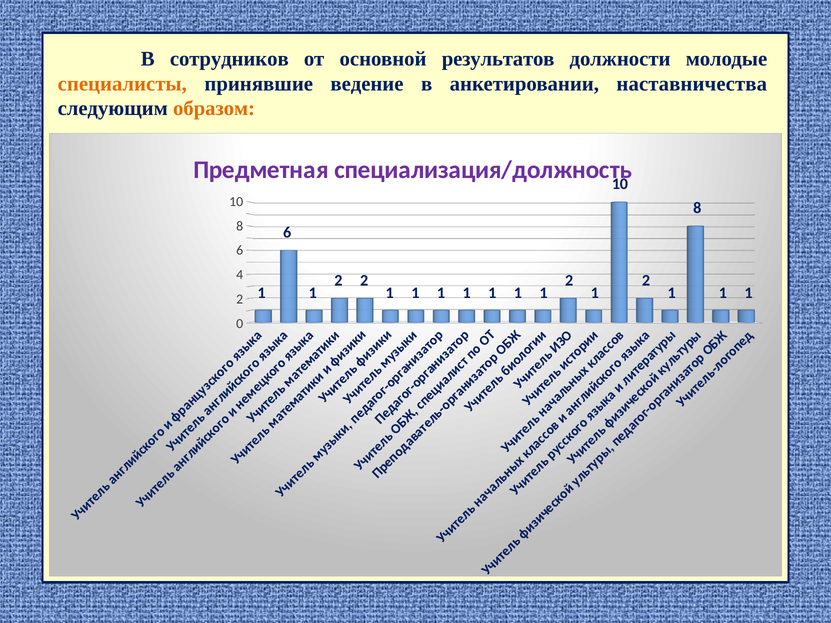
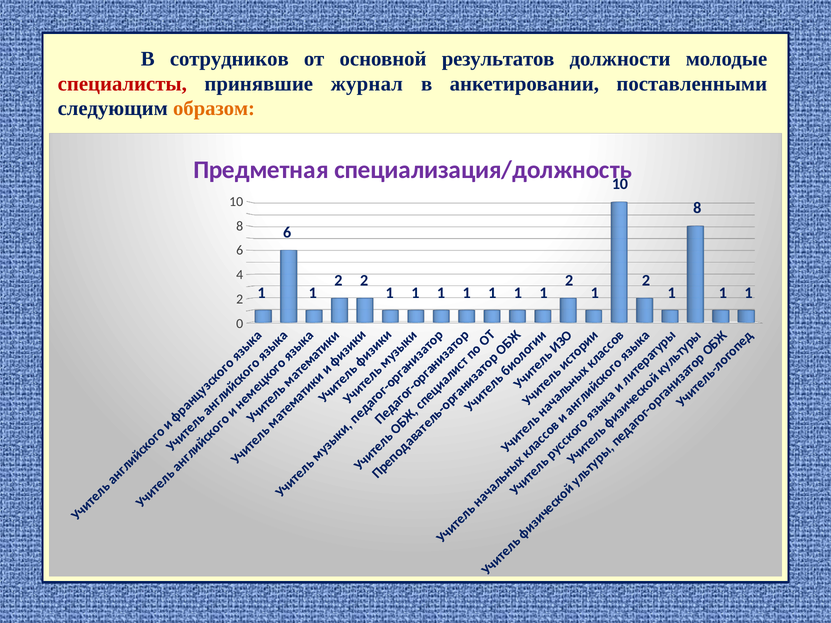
специалисты colour: orange -> red (122, 84)
ведение: ведение -> журнал (367, 84)
наставничества: наставничества -> поставленными (692, 84)
